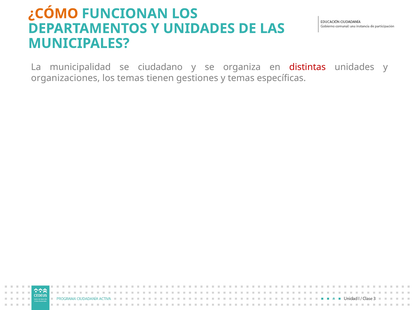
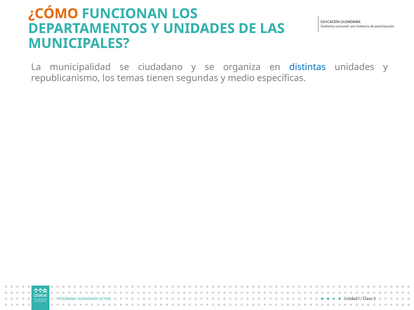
distintas colour: red -> blue (307, 67)
organizaciones: organizaciones -> republicanismo (66, 78)
gestiones: gestiones -> segundas (197, 78)
y temas: temas -> medio (241, 78)
